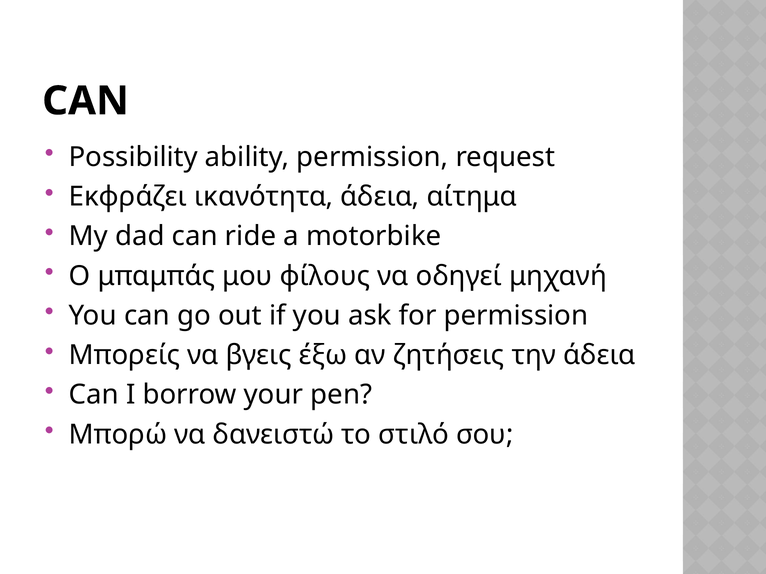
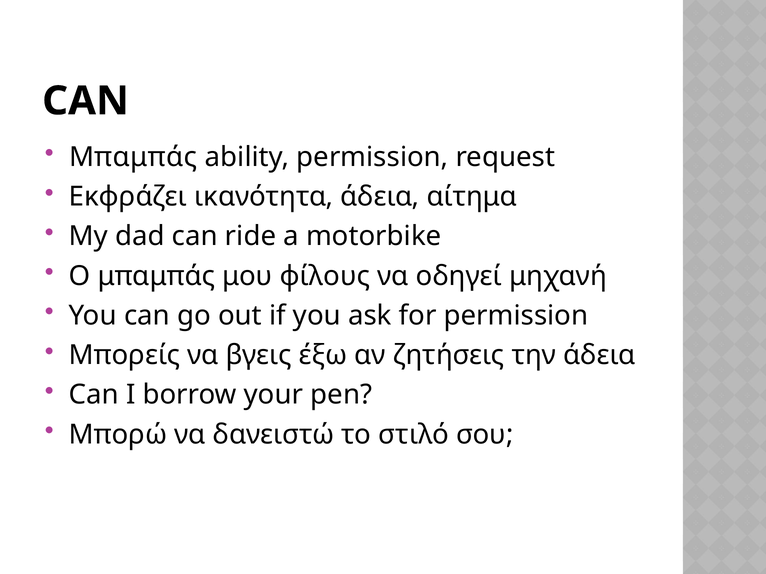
Possibility: Possibility -> Μπαμπάς (133, 157)
